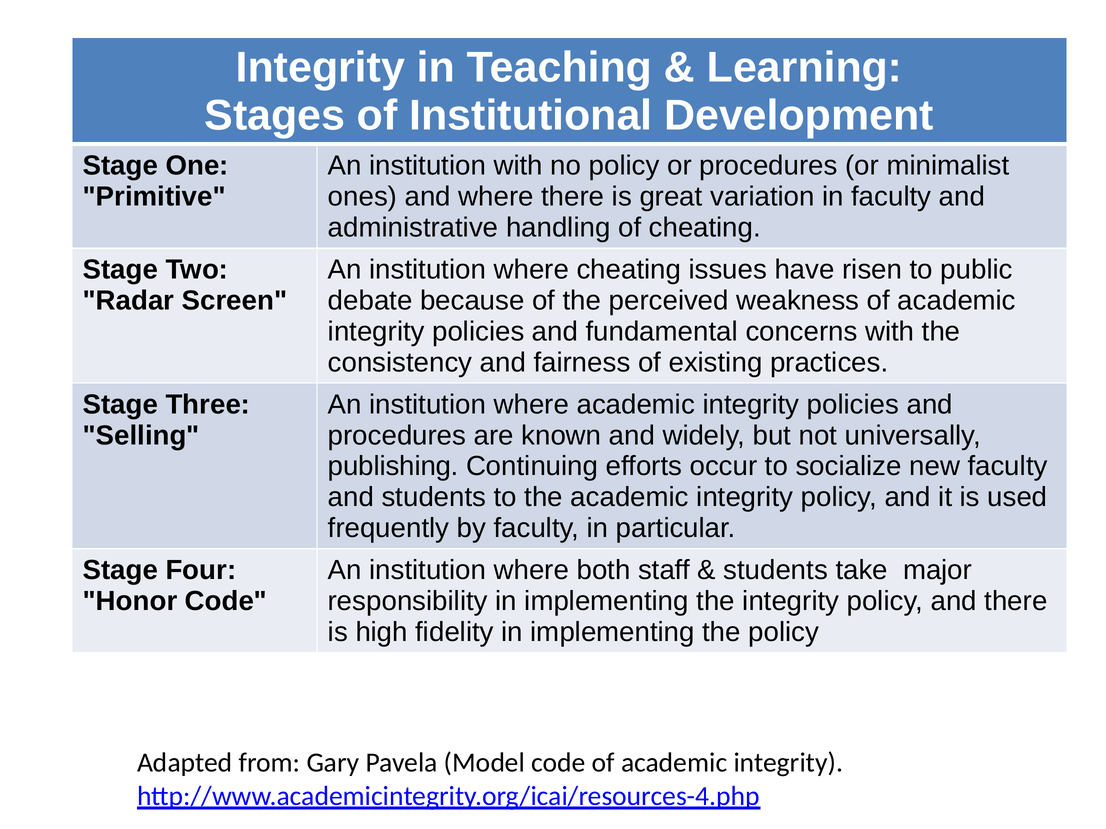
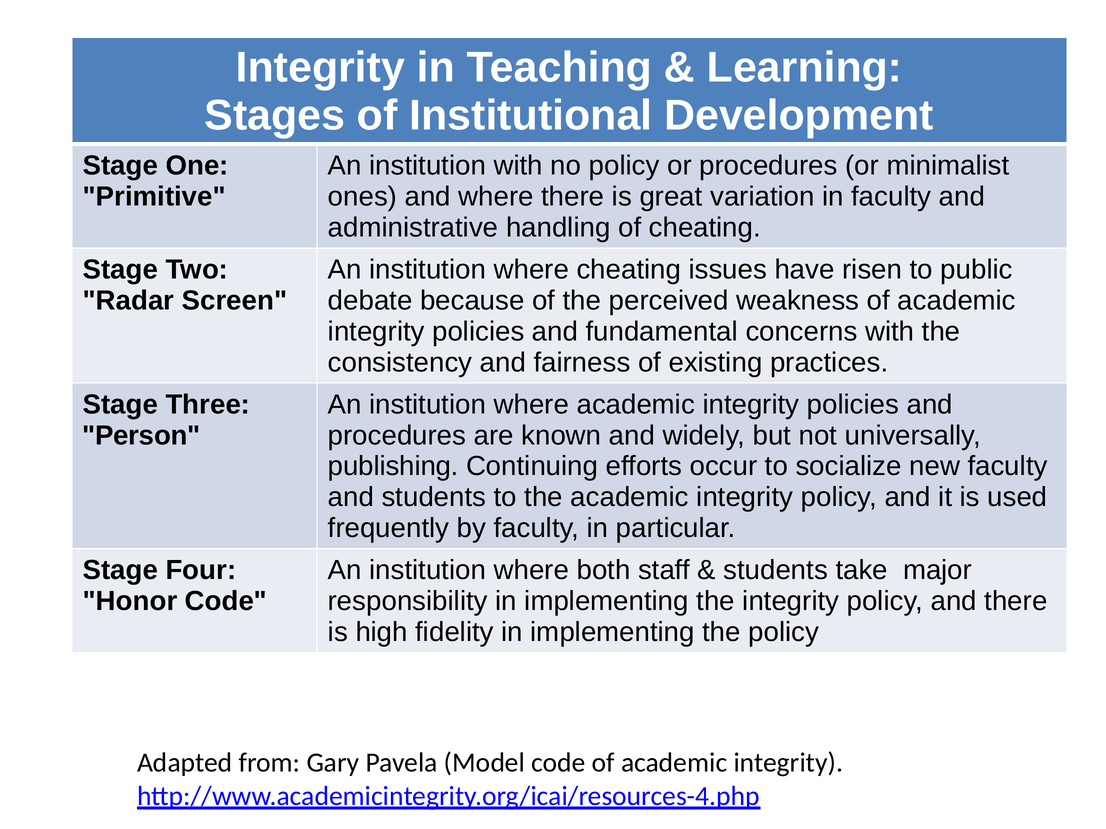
Selling: Selling -> Person (141, 436)
